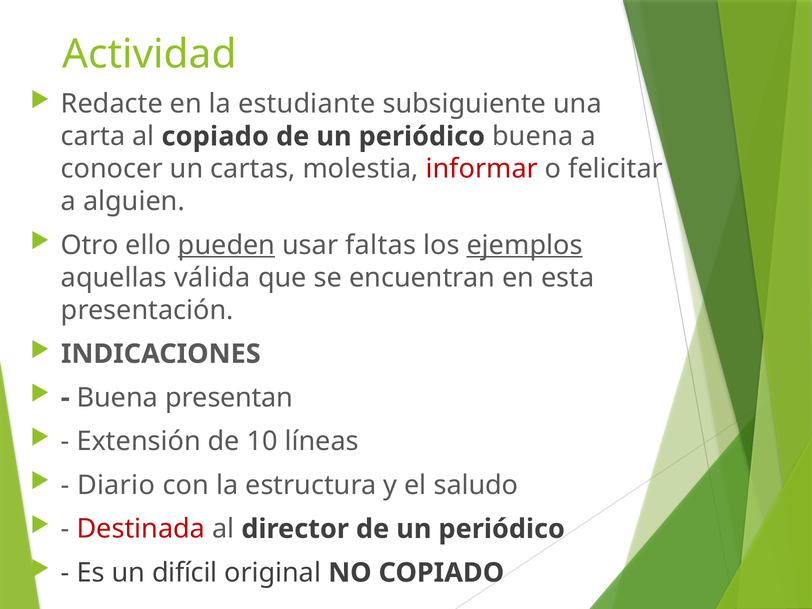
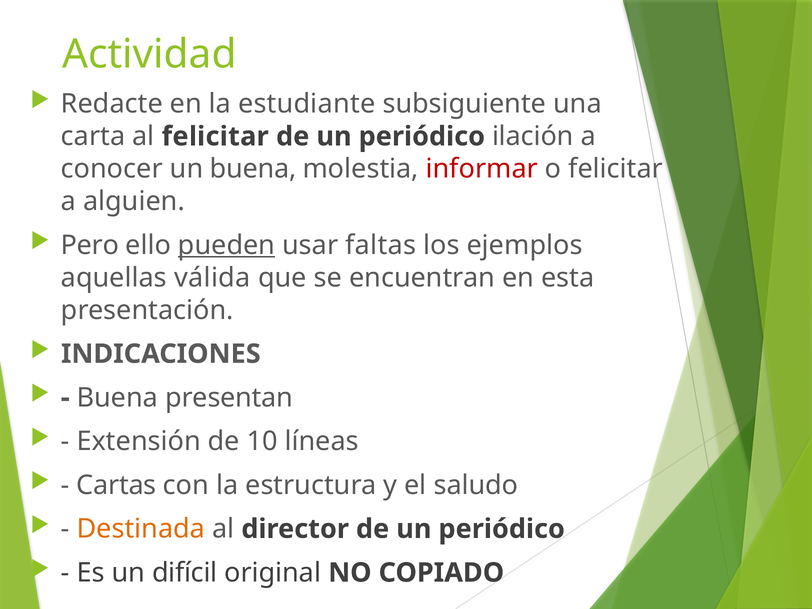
al copiado: copiado -> felicitar (215, 136)
periódico buena: buena -> ilación (533, 136)
un cartas: cartas -> buena (253, 169)
Otro: Otro -> Pero (90, 245)
ejemplos underline: present -> none (525, 245)
Diario: Diario -> Cartas (116, 485)
Destinada colour: red -> orange (141, 529)
